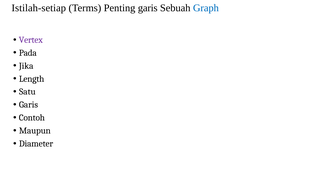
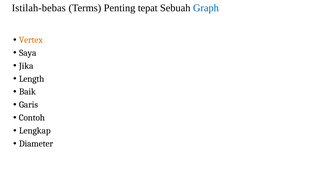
Istilah-setiap: Istilah-setiap -> Istilah-bebas (39, 8)
Penting garis: garis -> tepat (148, 8)
Vertex colour: purple -> orange (31, 40)
Pada: Pada -> Saya (28, 53)
Satu: Satu -> Baik (27, 92)
Maupun: Maupun -> Lengkap (35, 131)
